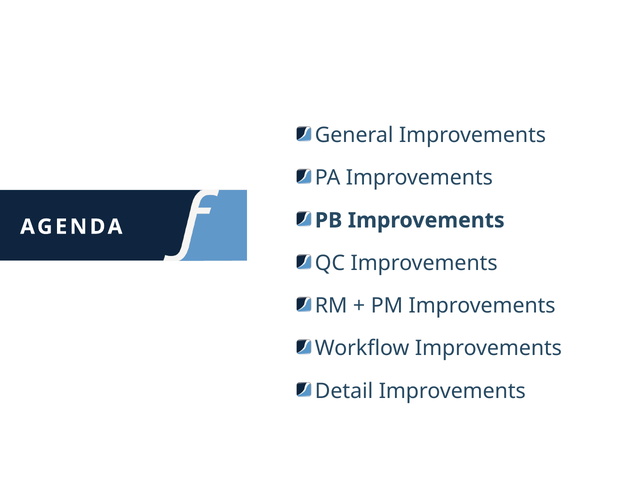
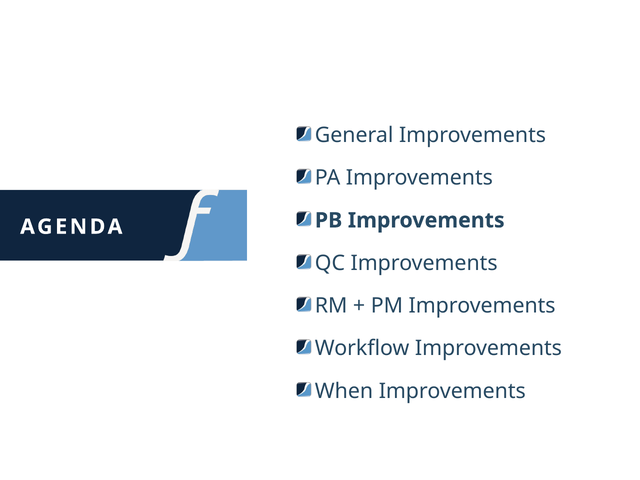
Detail: Detail -> When (344, 391)
